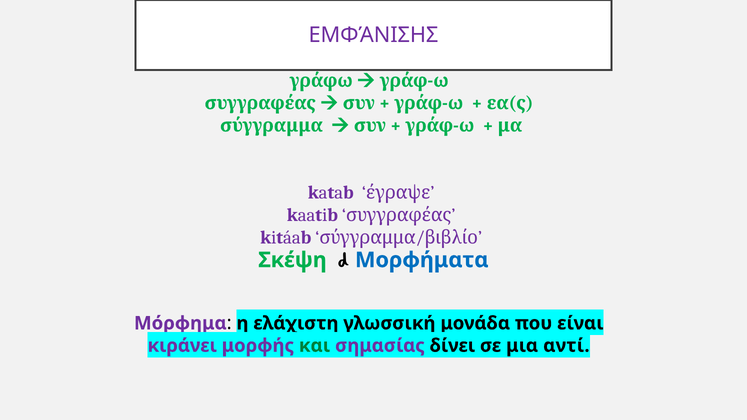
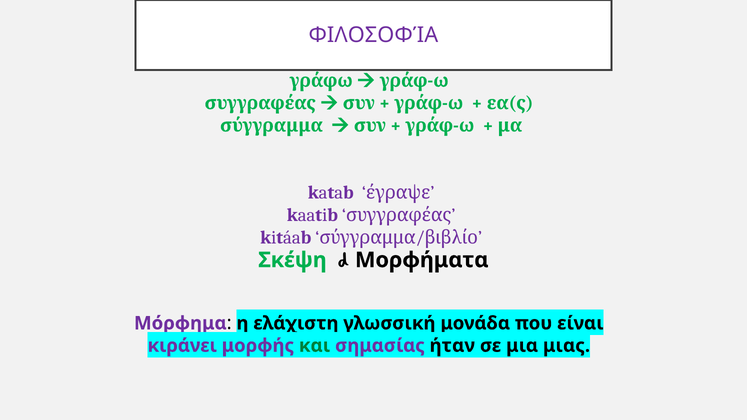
ΕΜΦΆΝΙΣΗΣ: ΕΜΦΆΝΙΣΗΣ -> ΦΙΛΟΣΟΦΊΑ (373, 35)
Μορφήματα colour: blue -> black (422, 260)
δίνει: δίνει -> ήταν (452, 346)
αντί: αντί -> μιας (566, 346)
